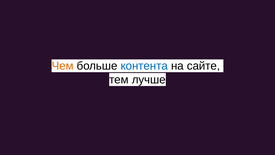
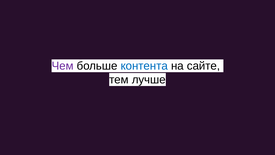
Чем colour: orange -> purple (63, 66)
